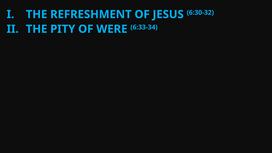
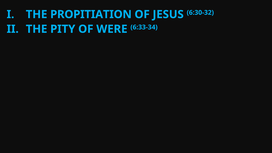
REFRESHMENT: REFRESHMENT -> PROPITIATION (91, 14)
